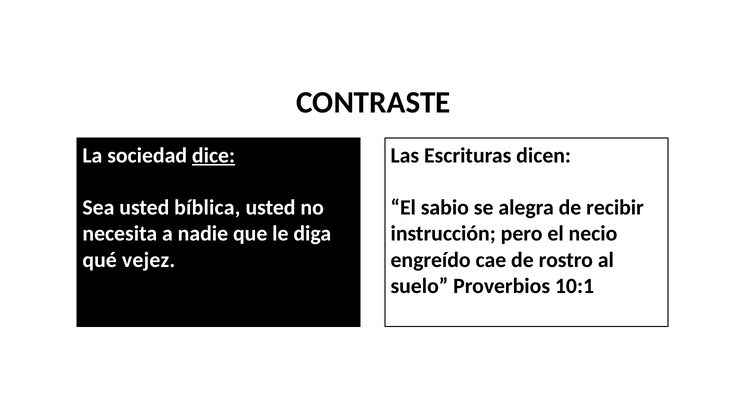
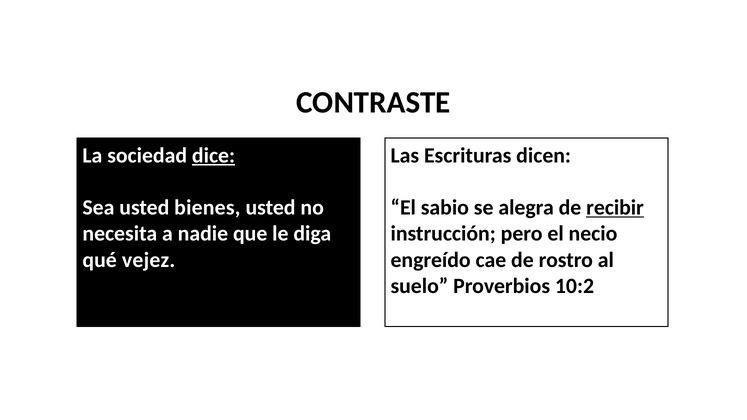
bíblica: bíblica -> bienes (207, 208)
recibir underline: none -> present (615, 208)
10:1: 10:1 -> 10:2 (575, 286)
